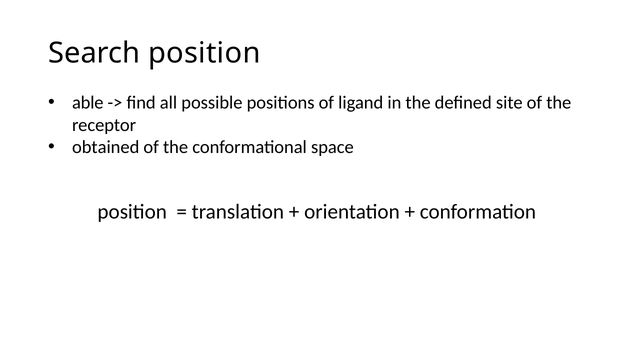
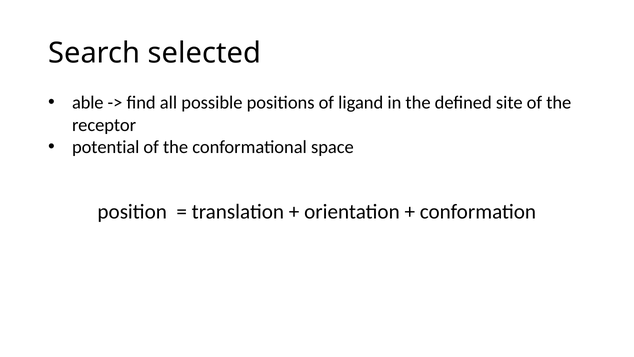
Search position: position -> selected (204, 53)
obtained: obtained -> potential (106, 147)
